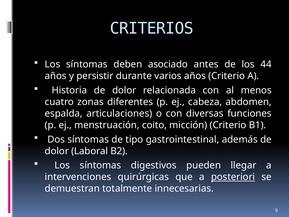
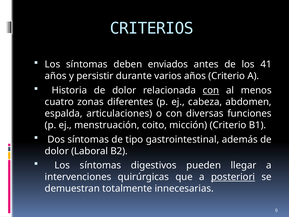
asociado: asociado -> enviados (168, 64)
44: 44 -> 41 (266, 64)
con underline: none -> present (211, 90)
